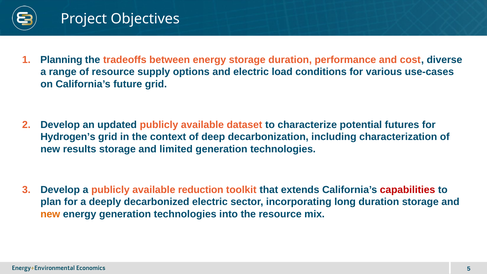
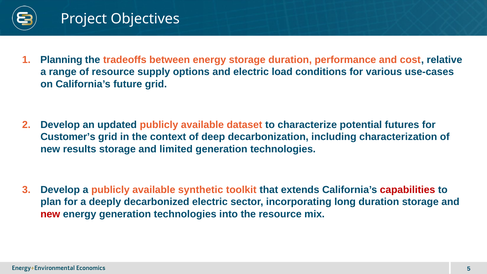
diverse: diverse -> relative (444, 60)
Hydrogen’s: Hydrogen’s -> Customer’s (68, 137)
reduction: reduction -> synthetic (201, 190)
new colour: orange -> red (50, 214)
